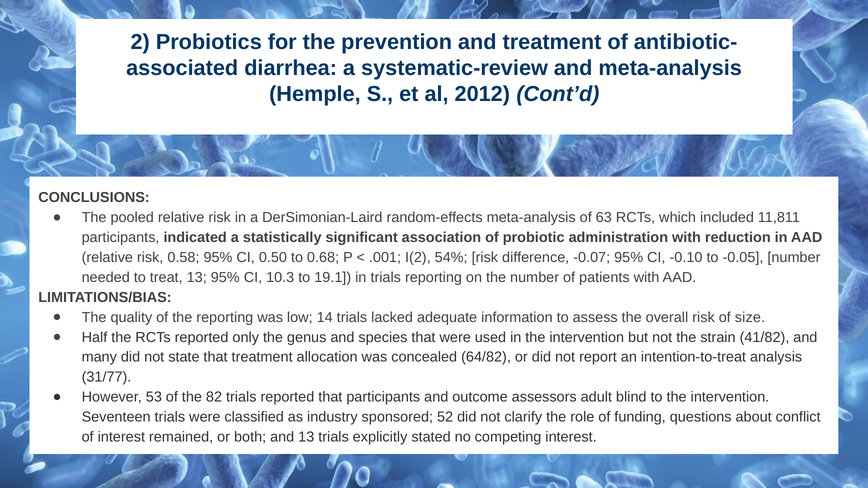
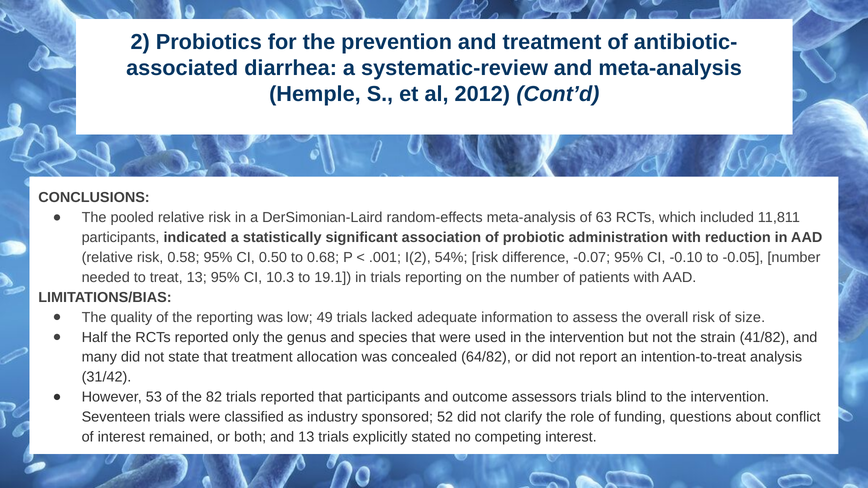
14: 14 -> 49 (325, 317)
31/77: 31/77 -> 31/42 (107, 377)
assessors adult: adult -> trials (596, 397)
